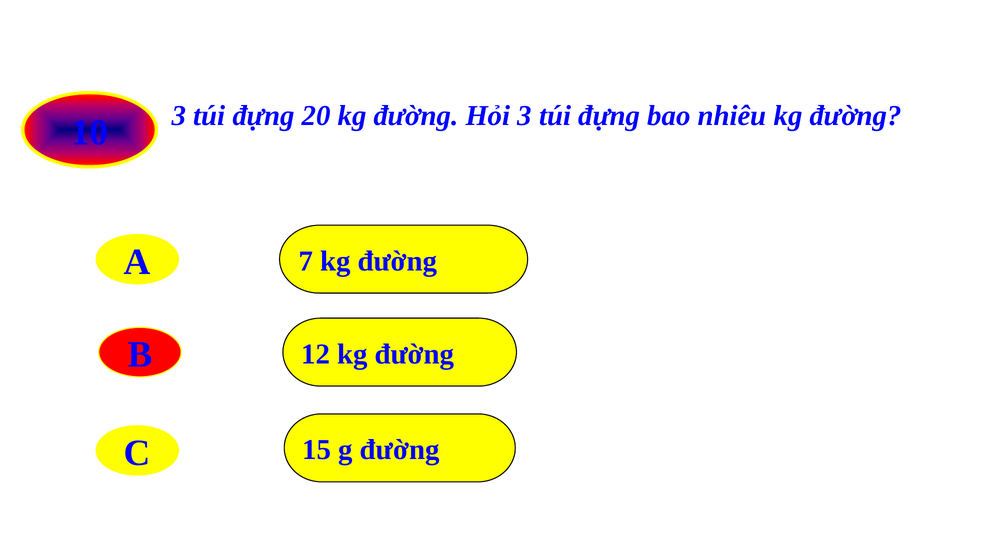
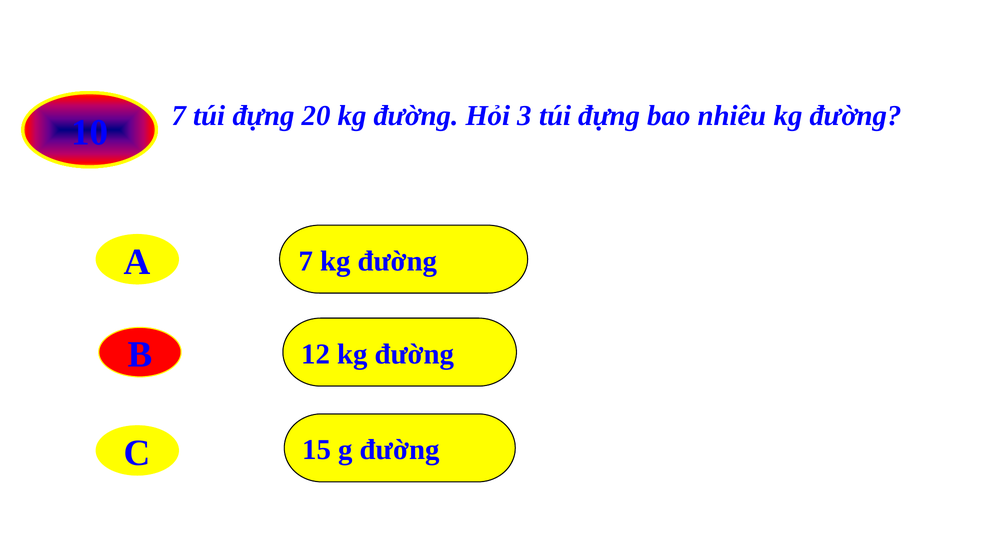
3: 3 -> 7 (179, 116)
